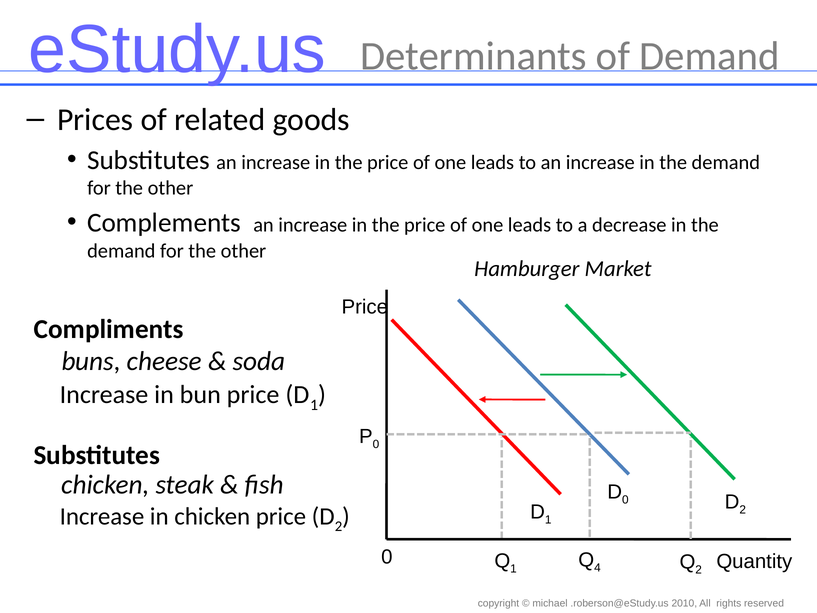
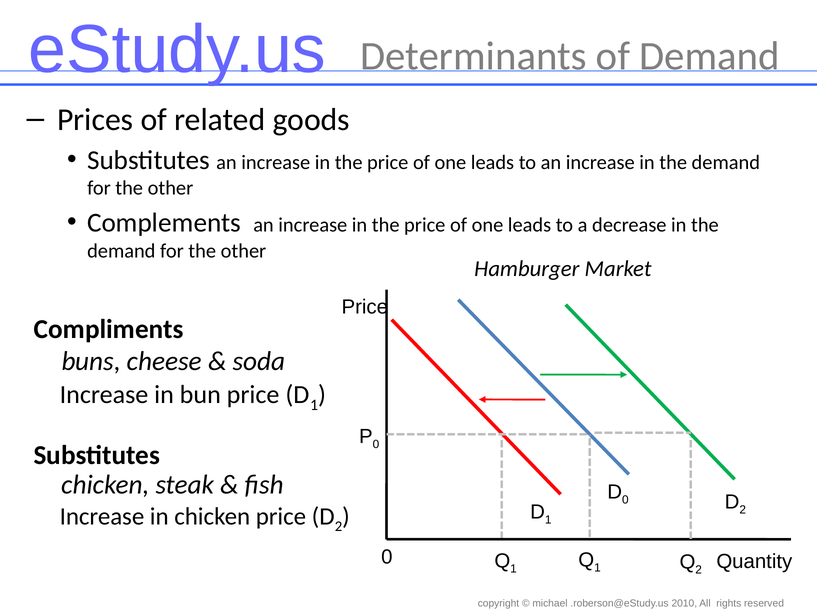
4: 4 -> 1 (597, 567)
